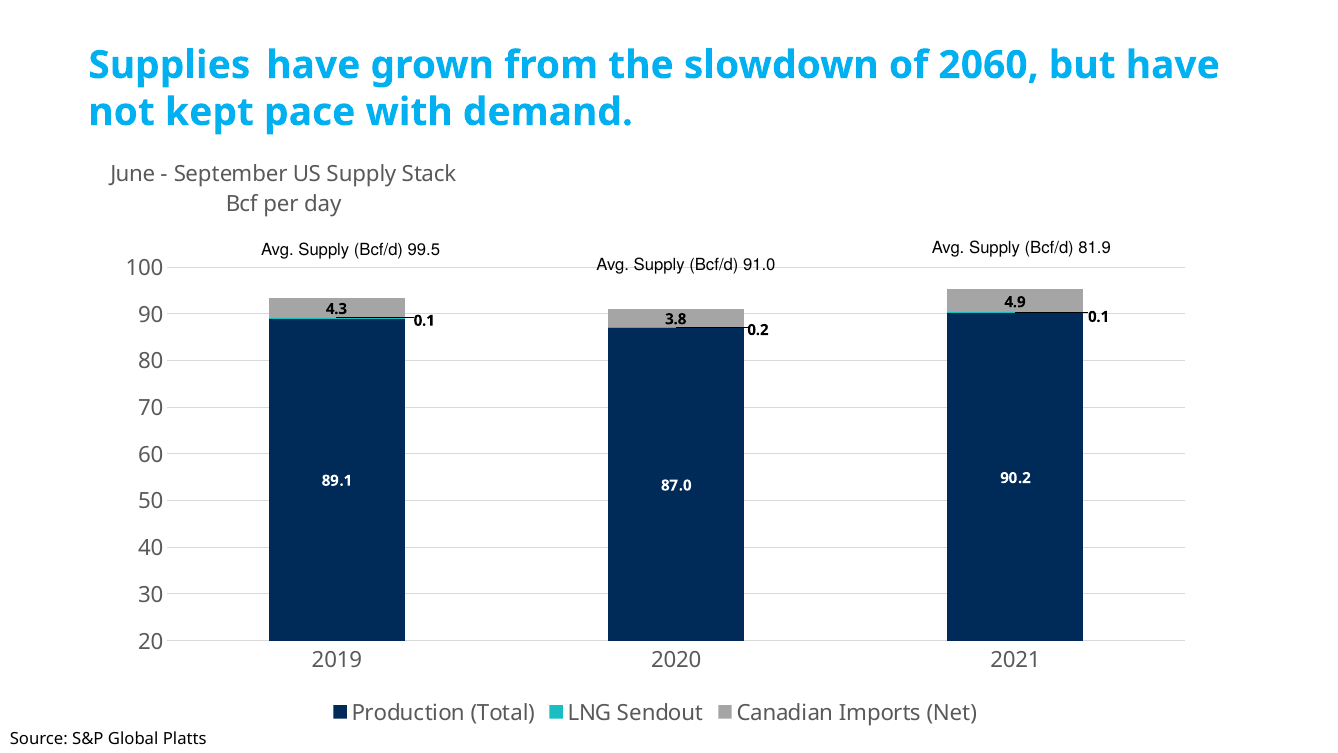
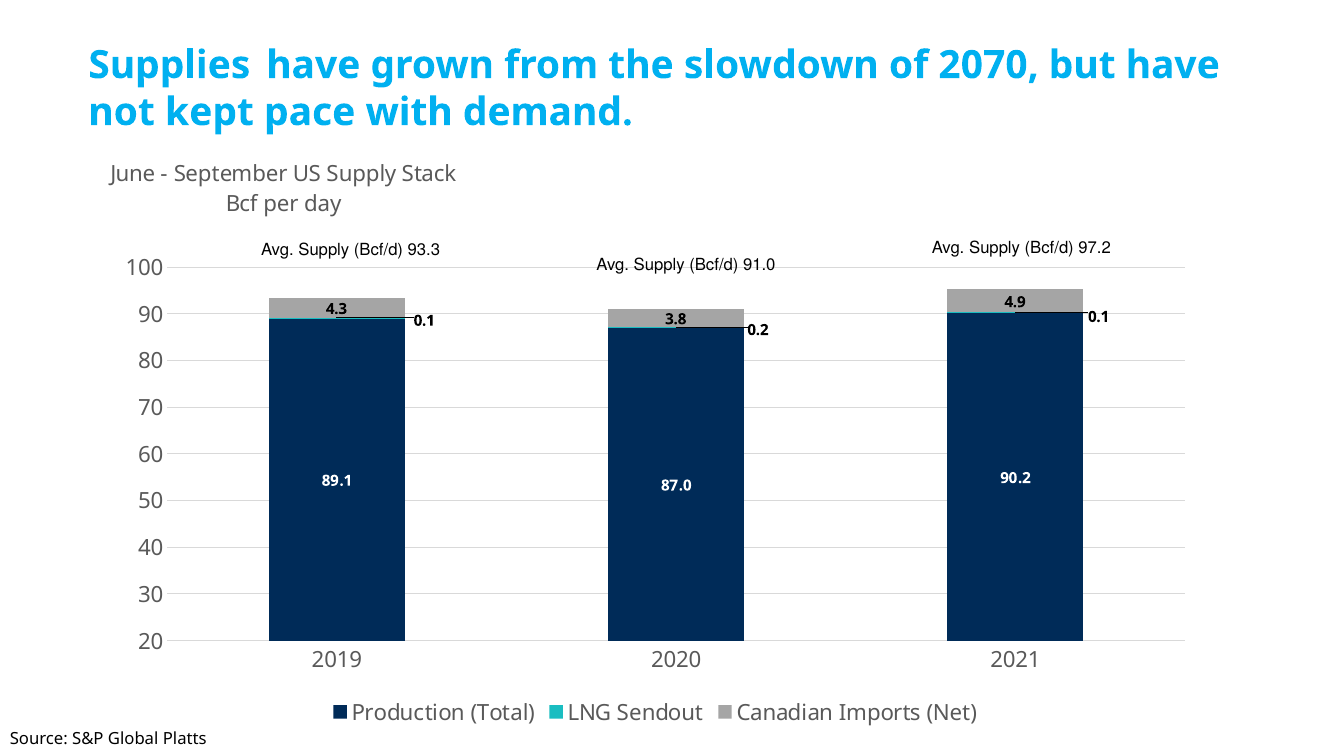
2060: 2060 -> 2070 (989, 65)
81.9: 81.9 -> 97.2 (1095, 248)
99.5: 99.5 -> 93.3 (424, 250)
